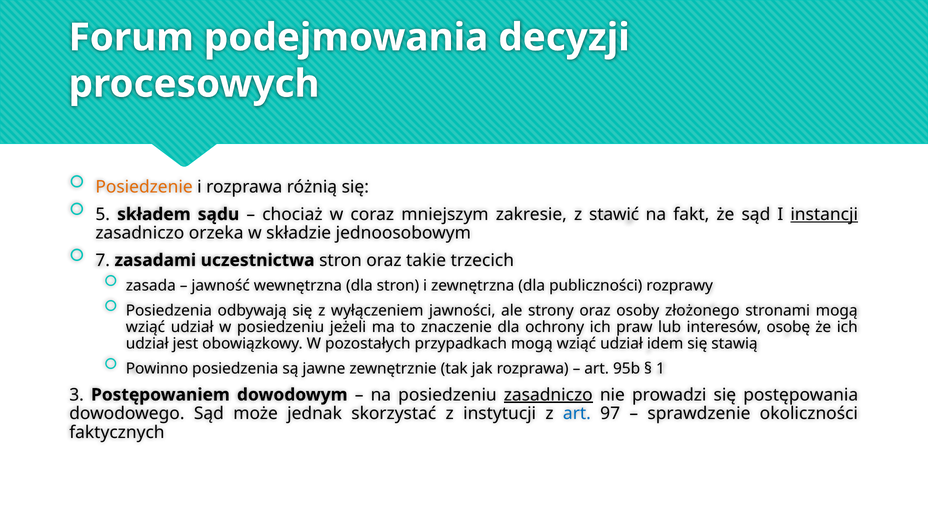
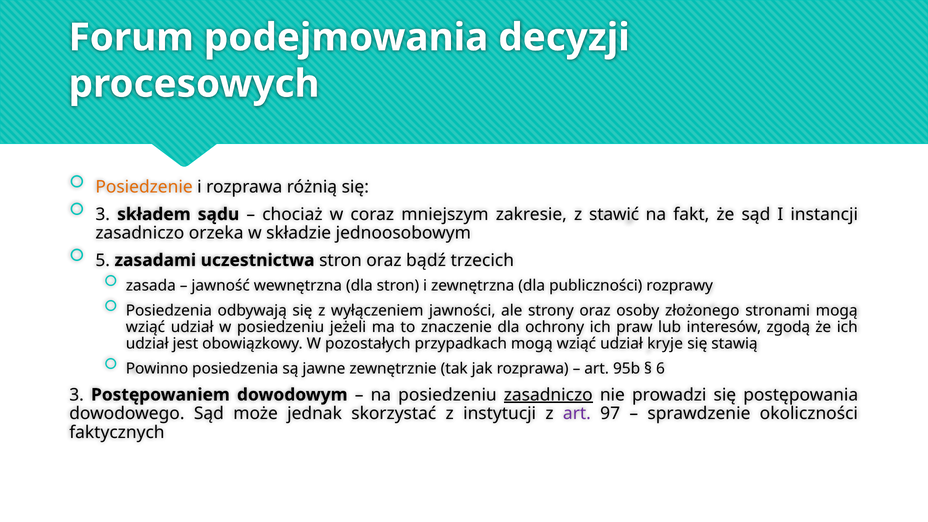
5: 5 -> 3 (103, 214)
instancji underline: present -> none (824, 214)
7: 7 -> 5 (103, 260)
takie: takie -> bądź (426, 260)
osobę: osobę -> zgodą (788, 327)
idem: idem -> kryje (665, 344)
1: 1 -> 6 (660, 368)
art colour: blue -> purple (577, 414)
